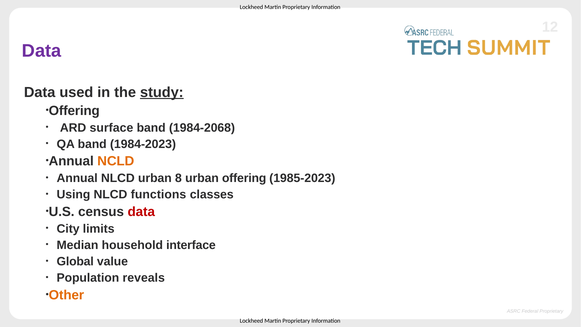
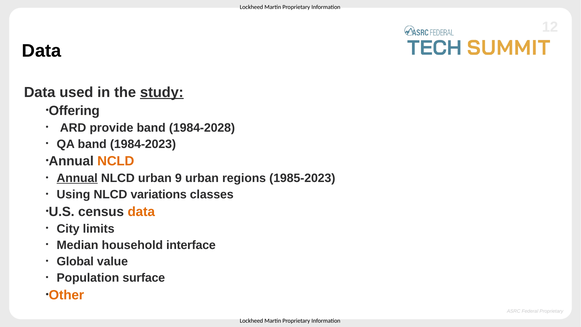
Data colour: purple -> black (42, 51)
surface: surface -> provide (111, 128)
1984-2068: 1984-2068 -> 1984-2028 (202, 128)
Annual underline: none -> present (77, 178)
8: 8 -> 9 (178, 178)
urban offering: offering -> regions (244, 178)
functions: functions -> variations (159, 194)
data colour: red -> orange (141, 212)
reveals: reveals -> surface (144, 278)
